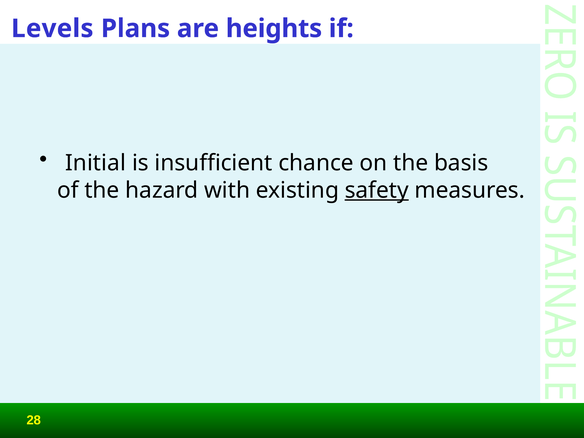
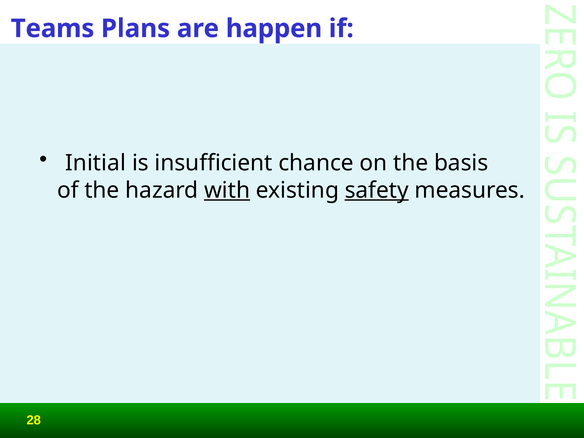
Levels: Levels -> Teams (53, 29)
heights: heights -> happen (274, 29)
with underline: none -> present (227, 190)
